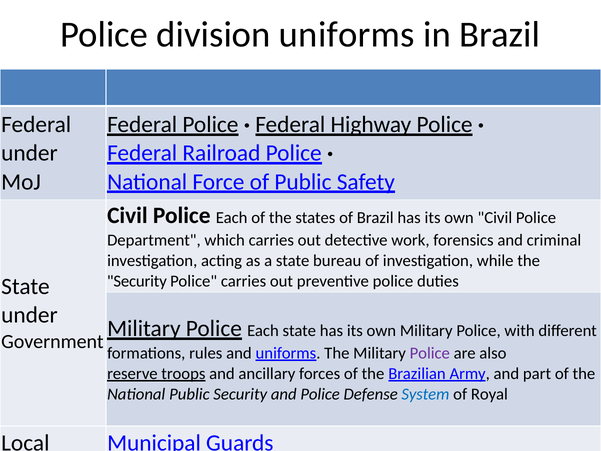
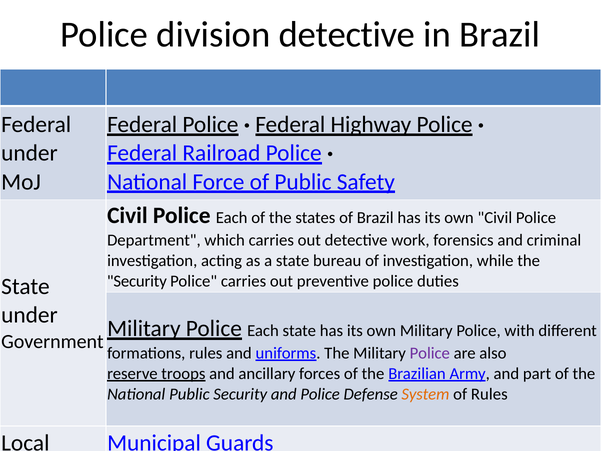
division uniforms: uniforms -> detective (347, 35)
System colour: blue -> orange (425, 394)
of Royal: Royal -> Rules (489, 394)
